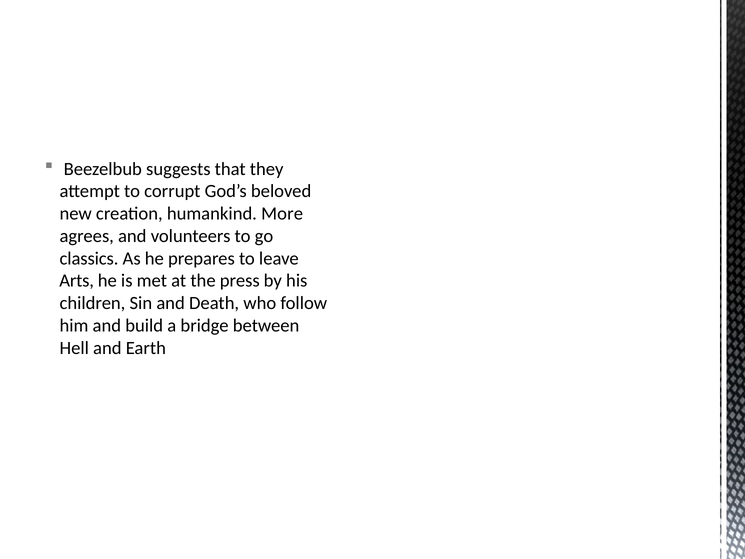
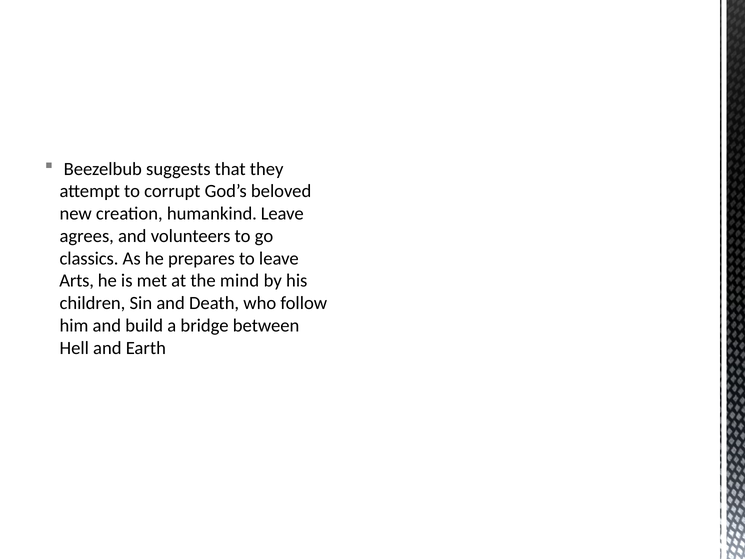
humankind More: More -> Leave (282, 214)
press: press -> mind (240, 281)
